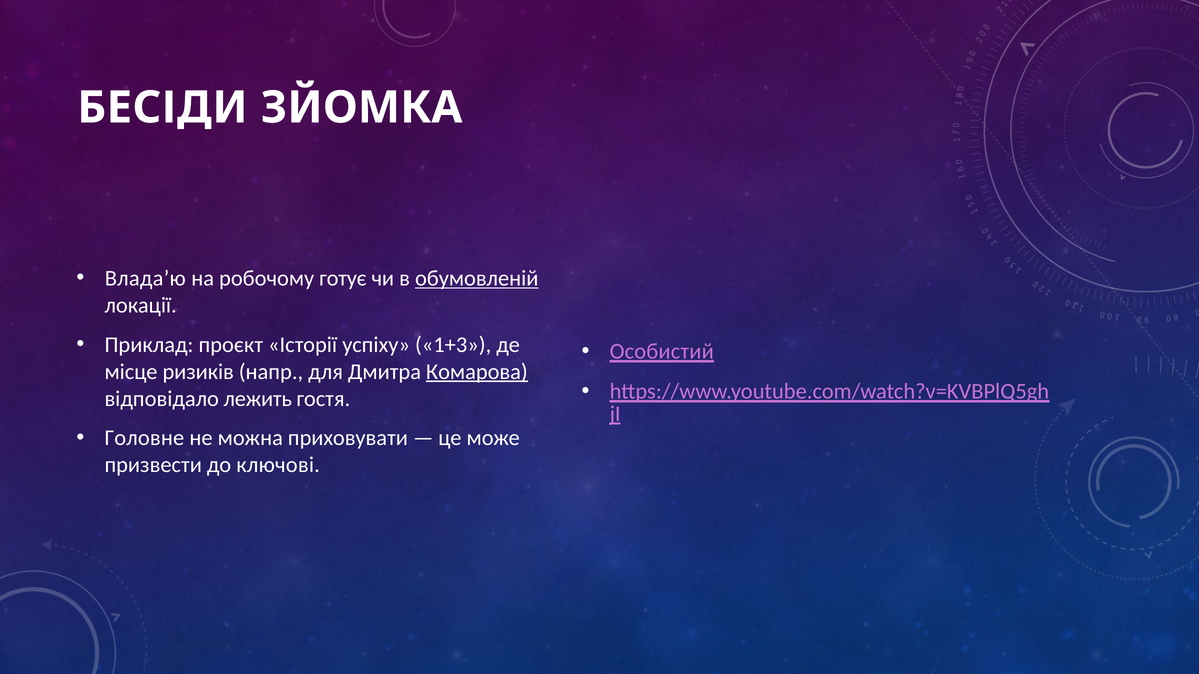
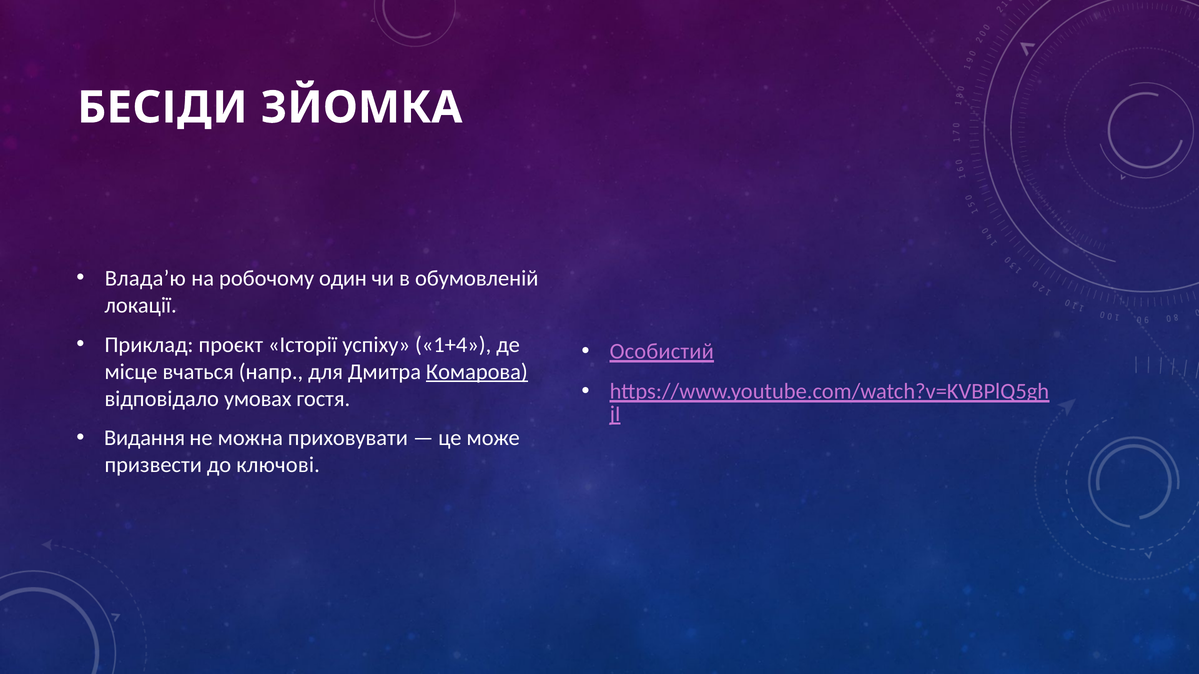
готує: готує -> один (343, 278)
обумовленій underline: present -> none (477, 278)
1+3: 1+3 -> 1+4 (453, 345)
ризиків: ризиків -> вчаться (198, 372)
лежить: лежить -> умовах (258, 399)
Головне: Головне -> Видання (145, 438)
